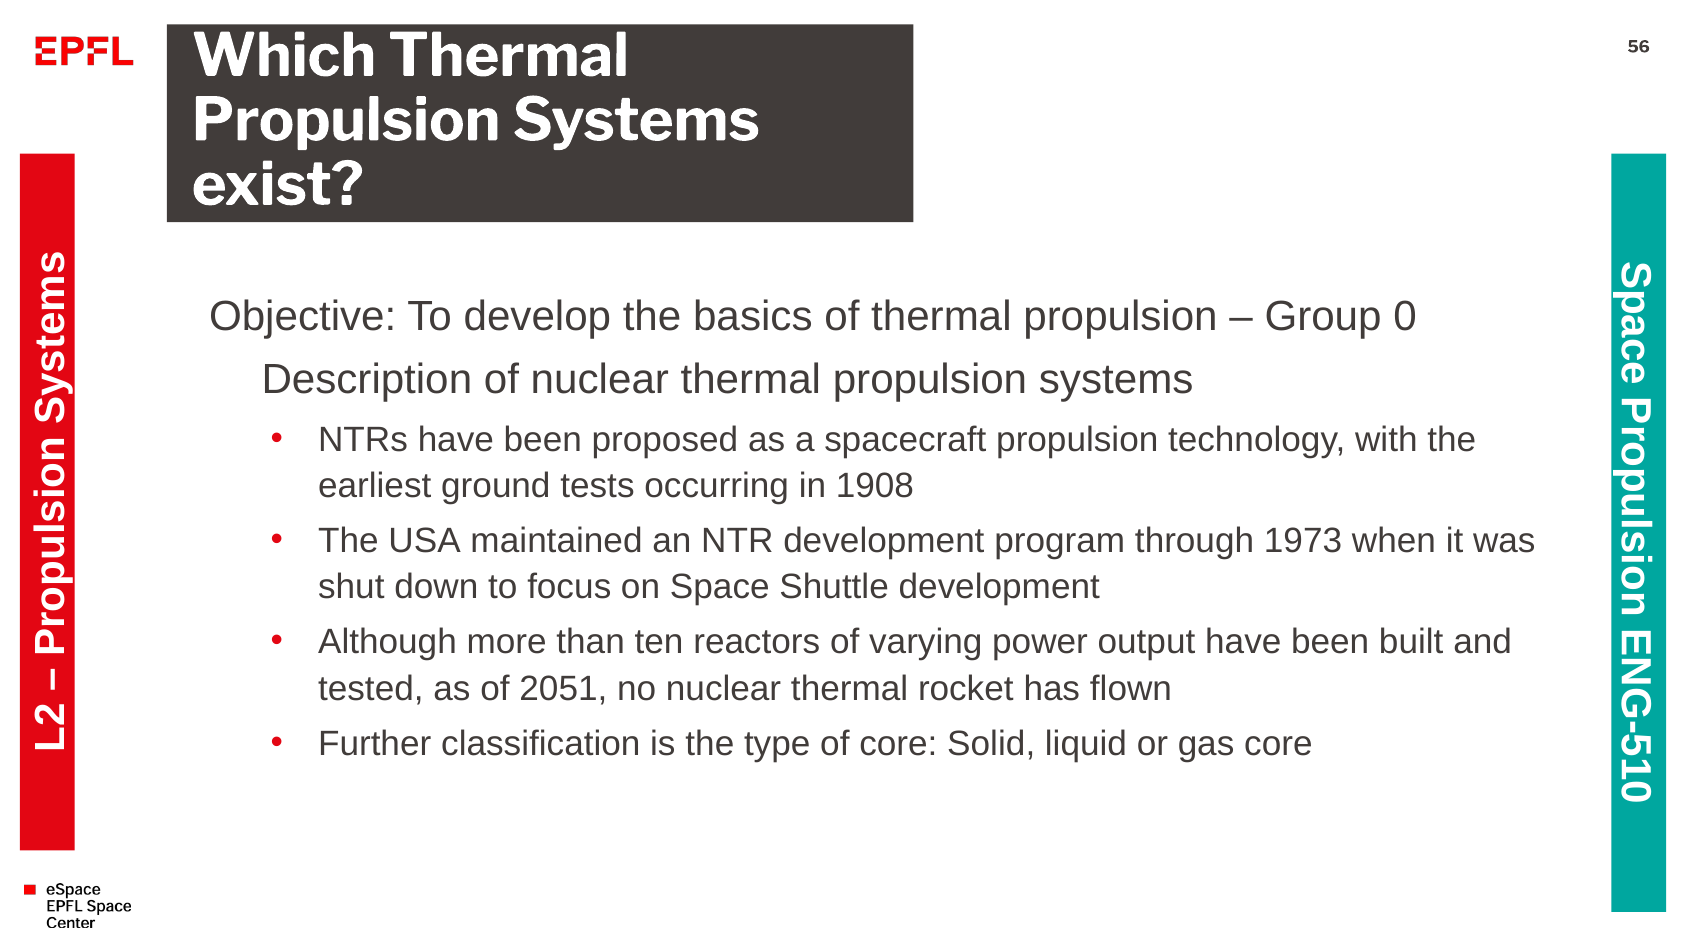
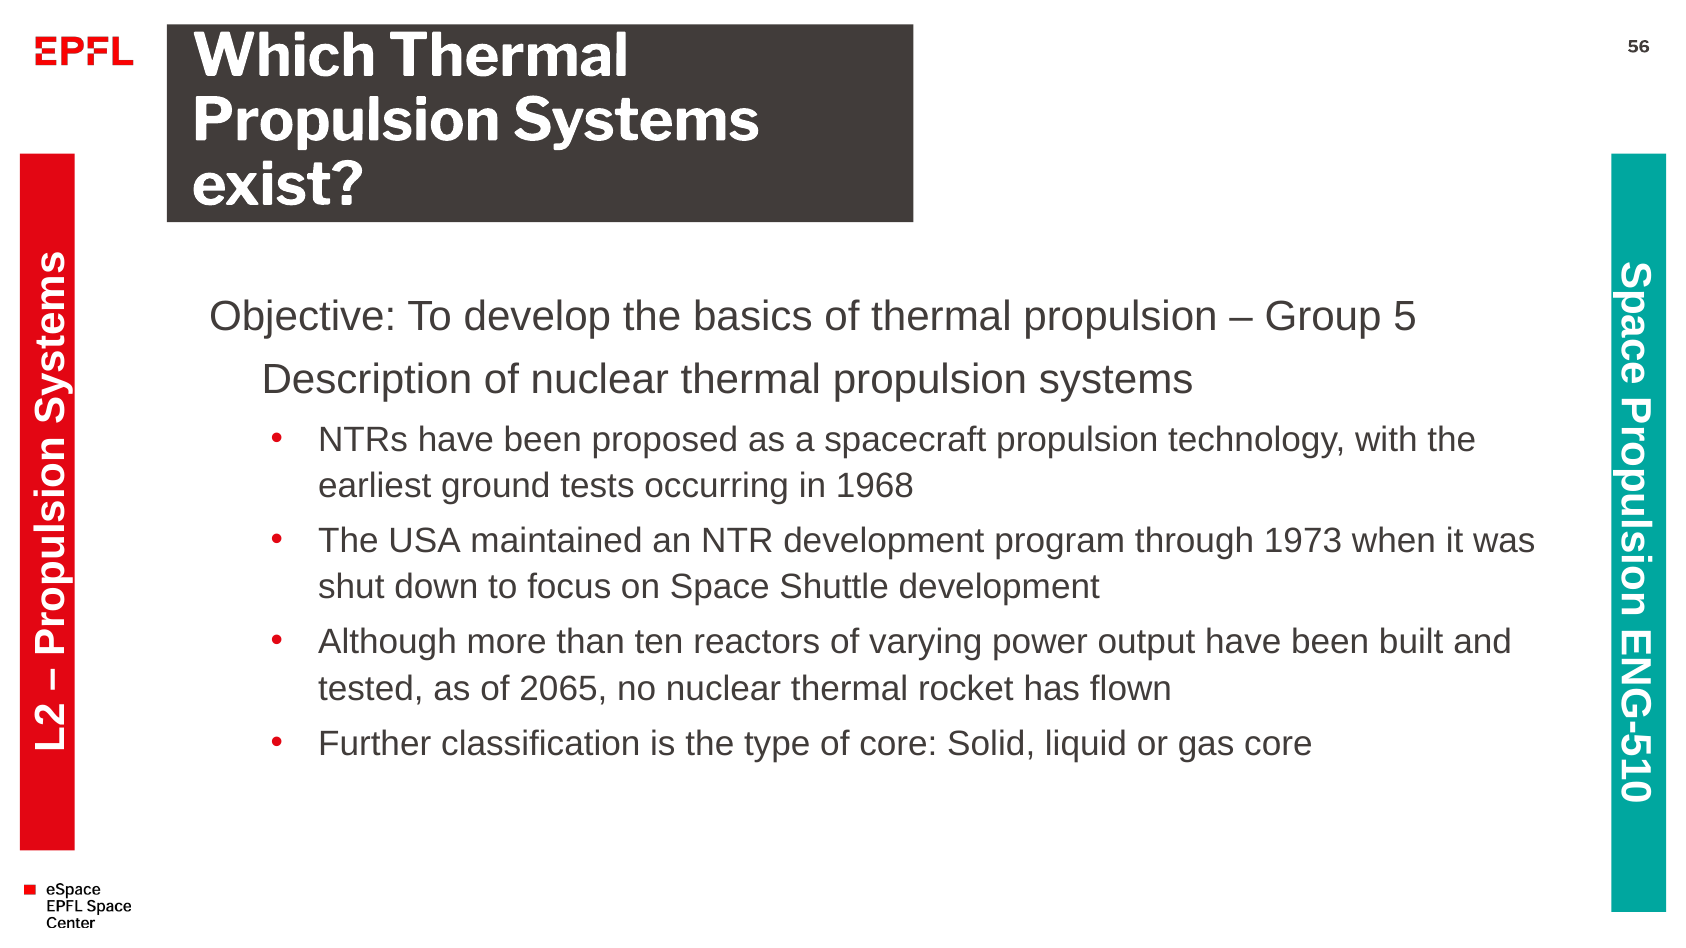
Group 0: 0 -> 5 (1405, 317)
1908: 1908 -> 1968 (875, 486)
2051: 2051 -> 2065 (563, 689)
